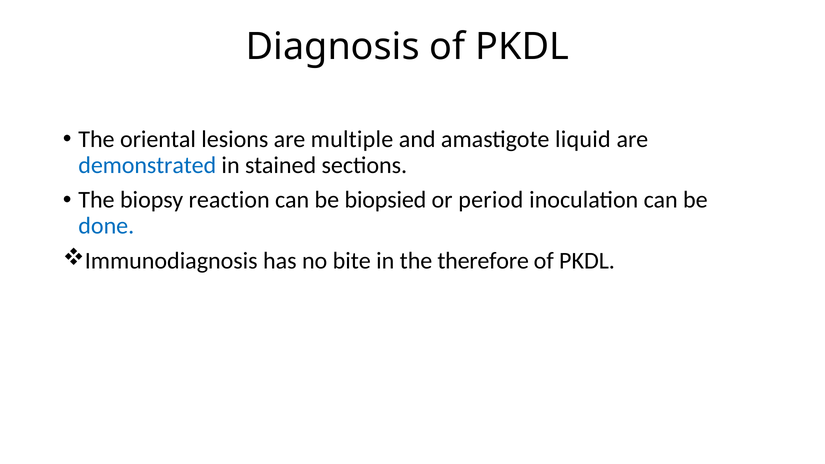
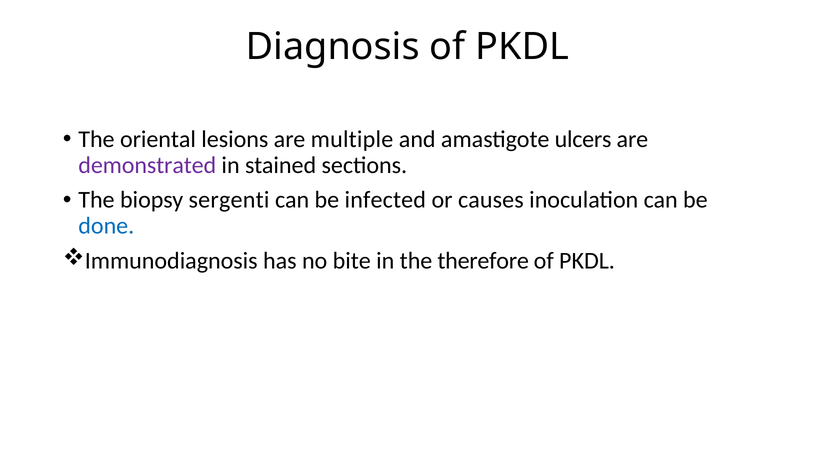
liquid: liquid -> ulcers (583, 139)
demonstrated colour: blue -> purple (147, 165)
reaction: reaction -> sergenti (229, 200)
biopsied: biopsied -> infected (385, 200)
period: period -> causes (491, 200)
